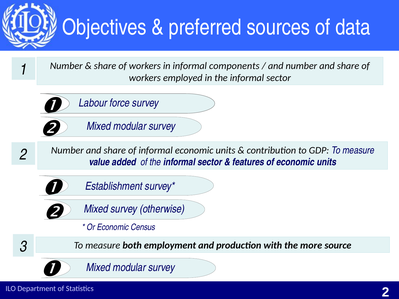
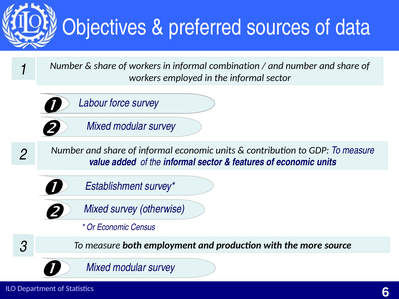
components: components -> combination (234, 66)
Statistics 2: 2 -> 6 (386, 293)
